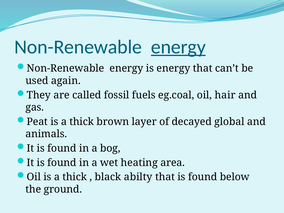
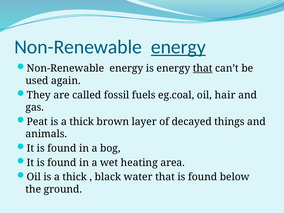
that underline: none -> present (203, 68)
global: global -> things (229, 122)
abilty: abilty -> water (138, 177)
